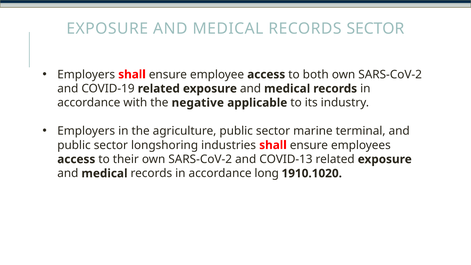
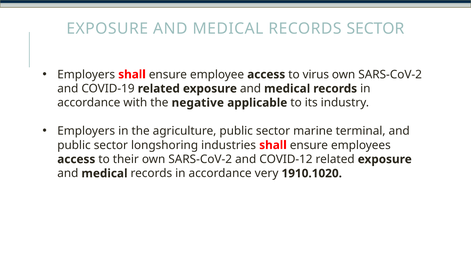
both: both -> virus (316, 74)
COVID-13: COVID-13 -> COVID-12 (286, 159)
long: long -> very (267, 173)
